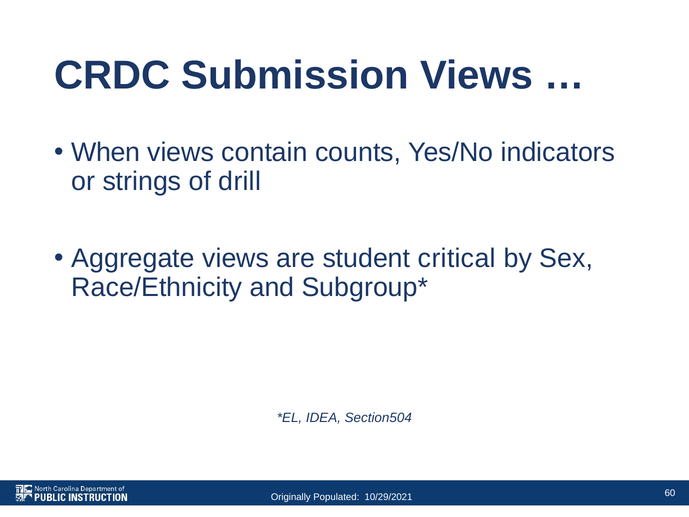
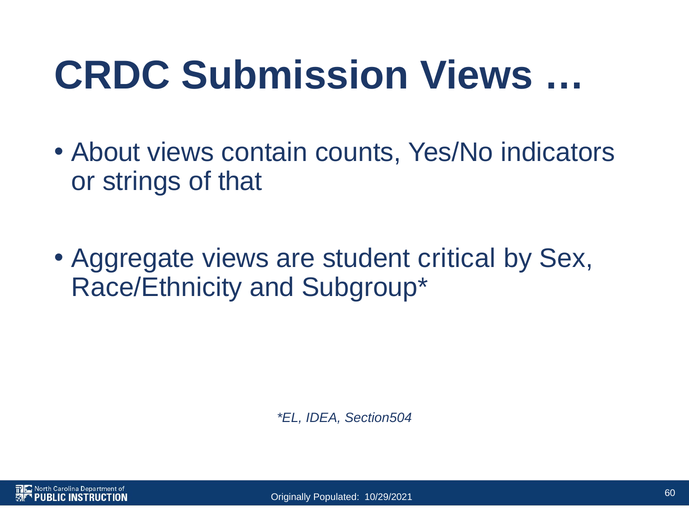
When: When -> About (106, 153)
drill: drill -> that (240, 181)
